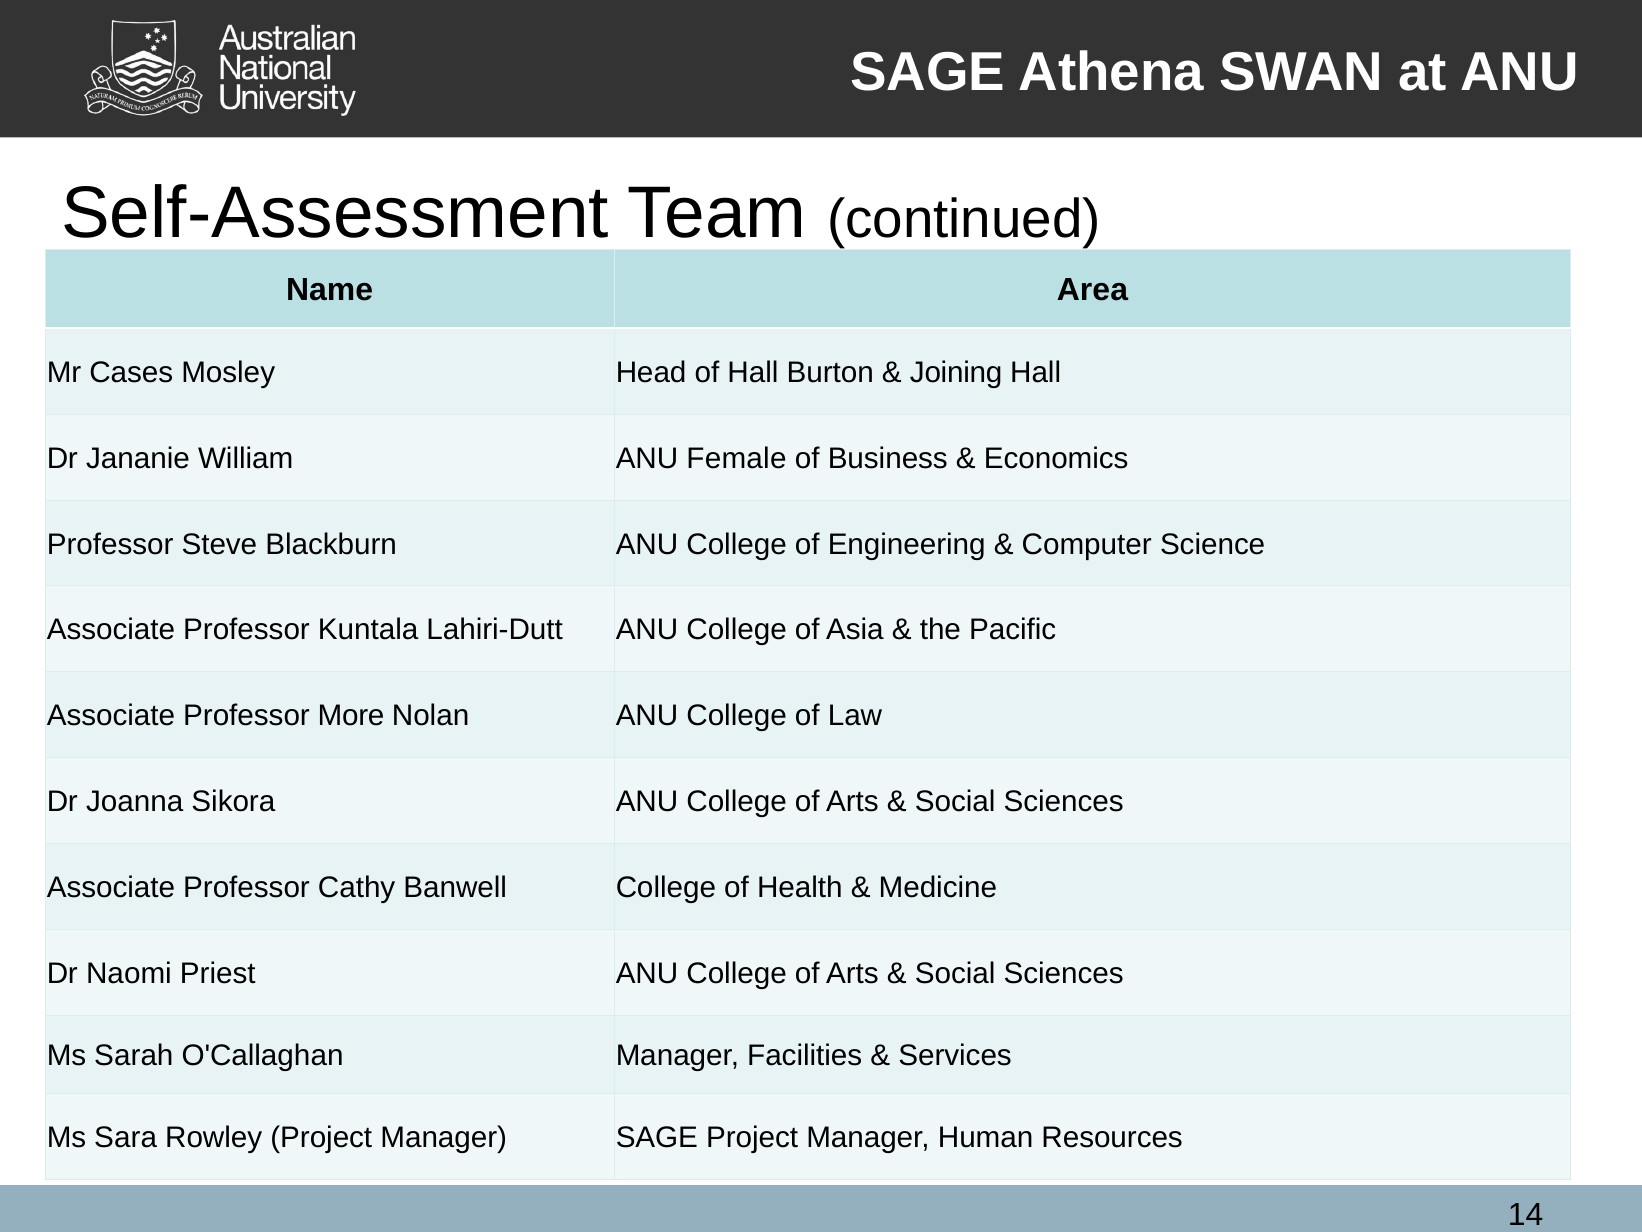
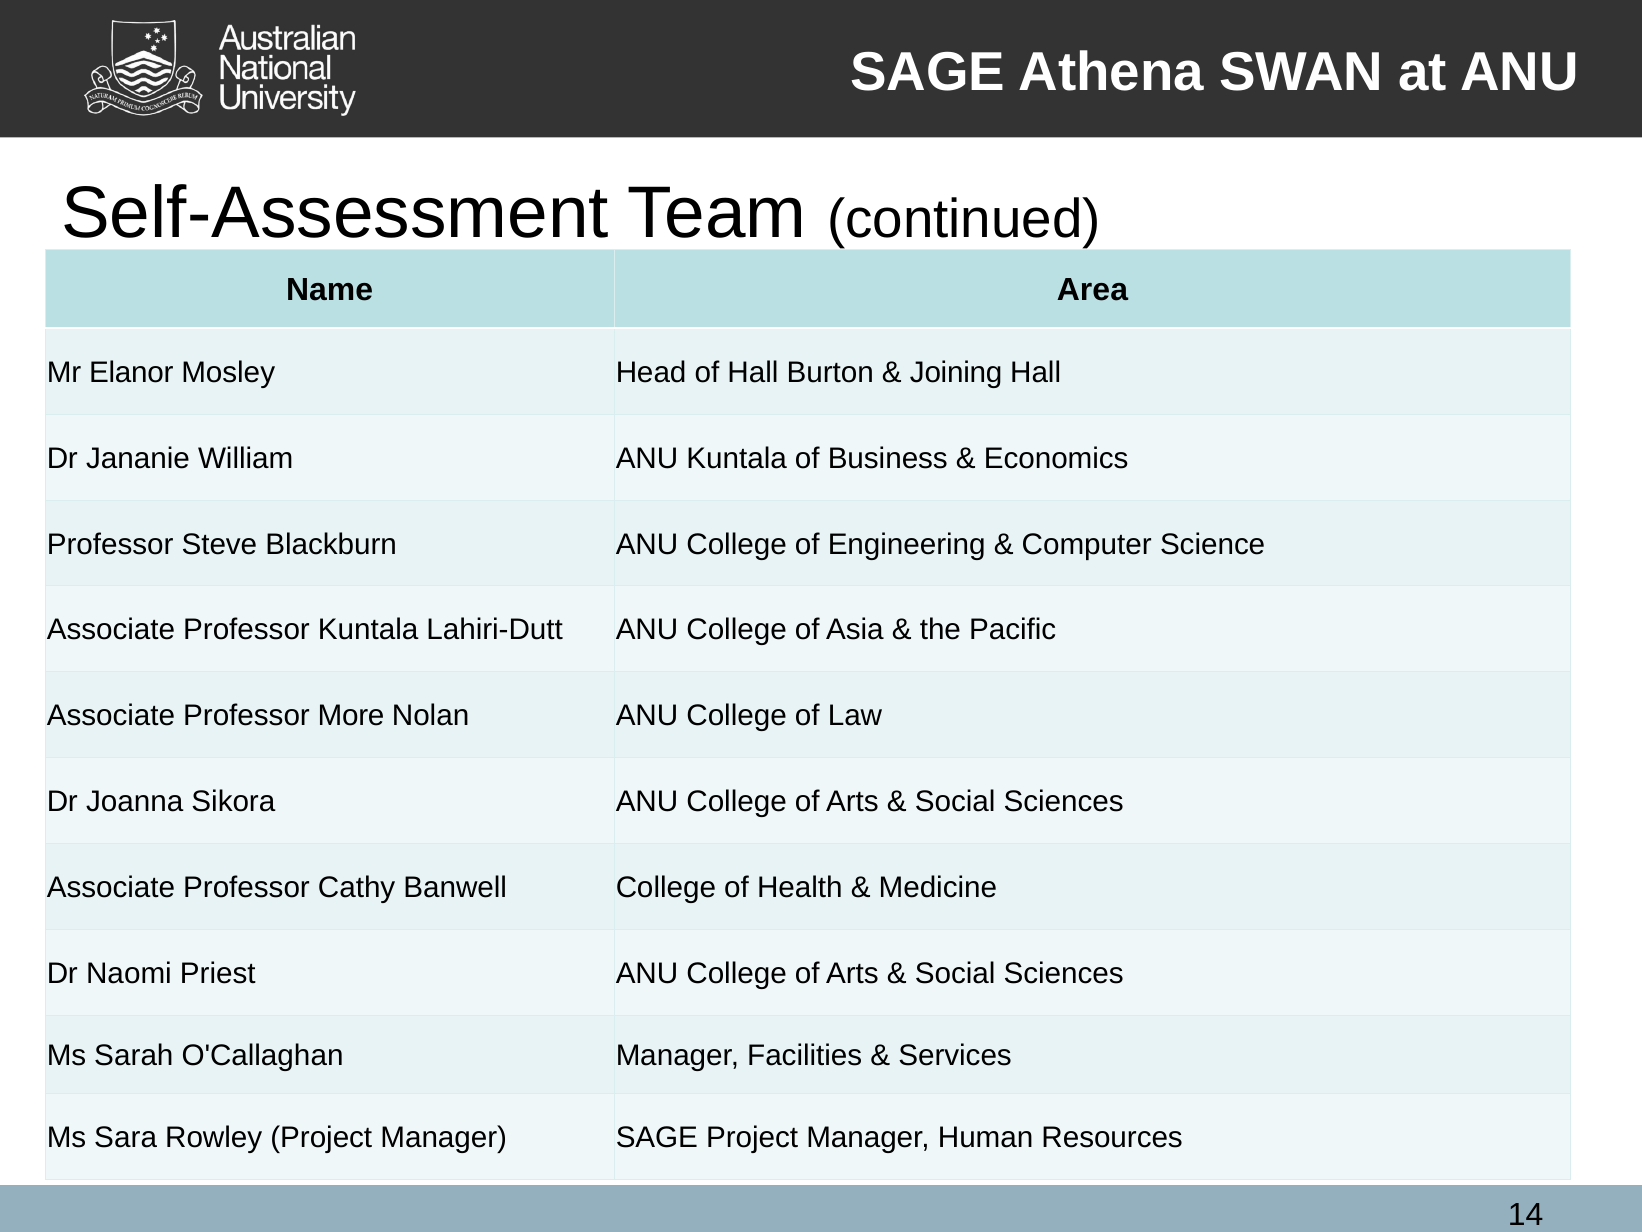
Cases: Cases -> Elanor (131, 372)
ANU Female: Female -> Kuntala (737, 458)
